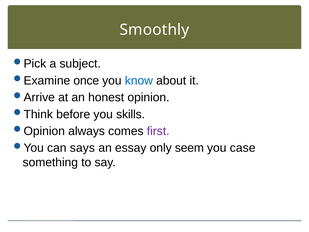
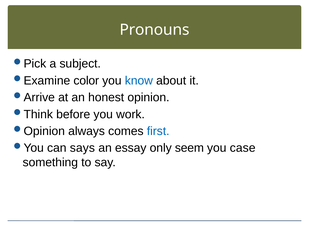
Smoothly: Smoothly -> Pronouns (155, 30)
once: once -> color (86, 81)
skills: skills -> work (130, 114)
first colour: purple -> blue (158, 131)
